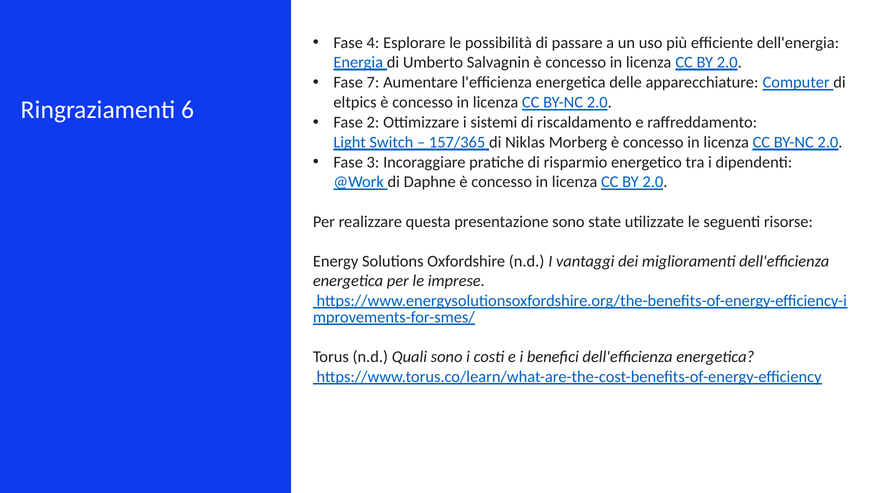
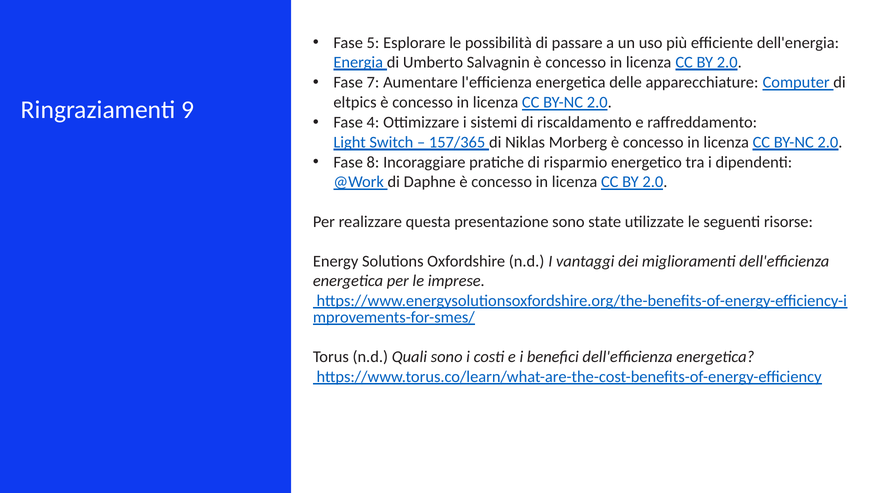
4: 4 -> 5 (373, 43)
6: 6 -> 9 (188, 110)
2: 2 -> 4 (373, 123)
3: 3 -> 8 (373, 162)
